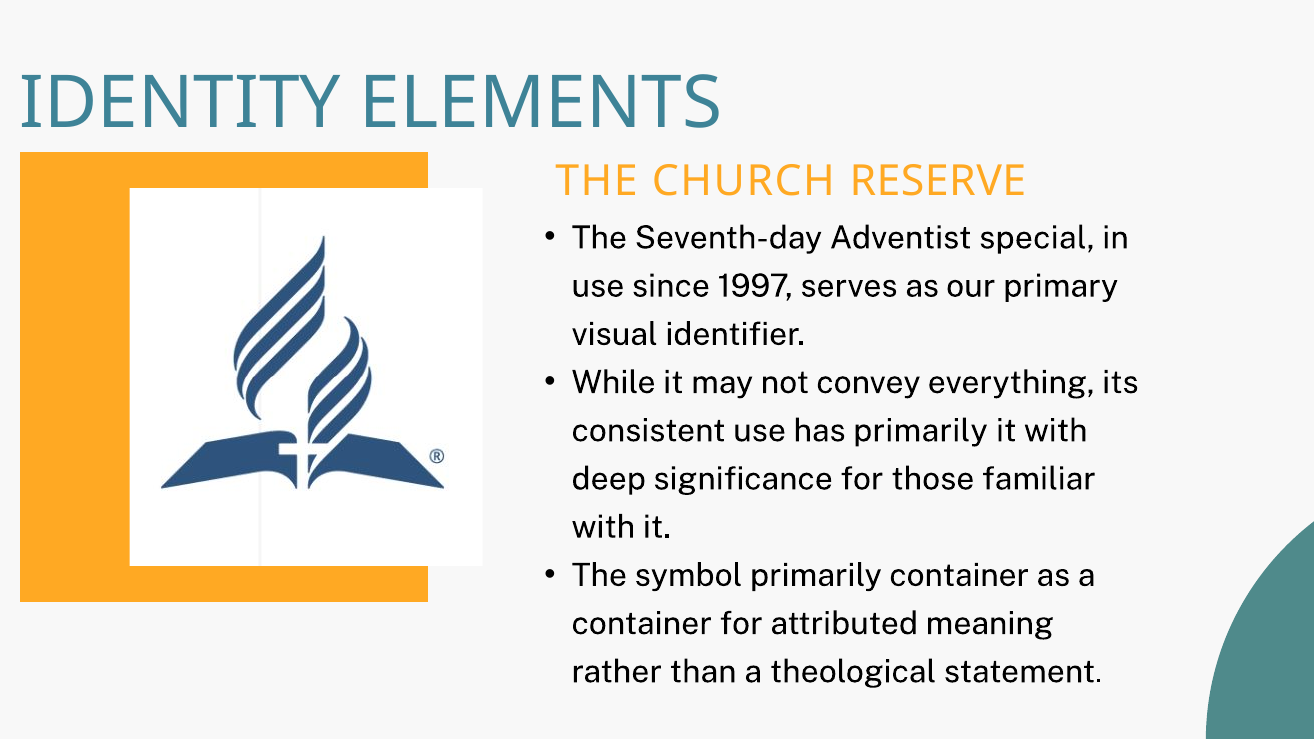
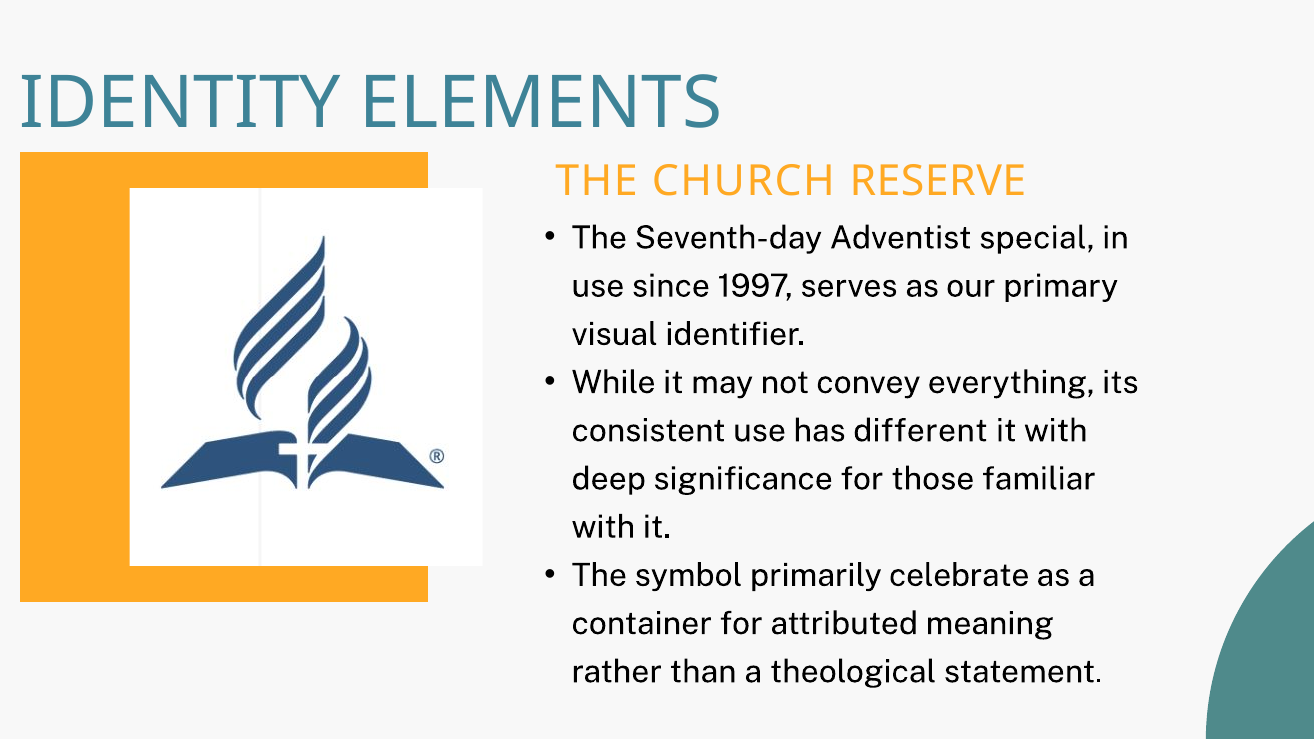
has primarily: primarily -> different (920, 431)
primarily container: container -> celebrate (959, 575)
